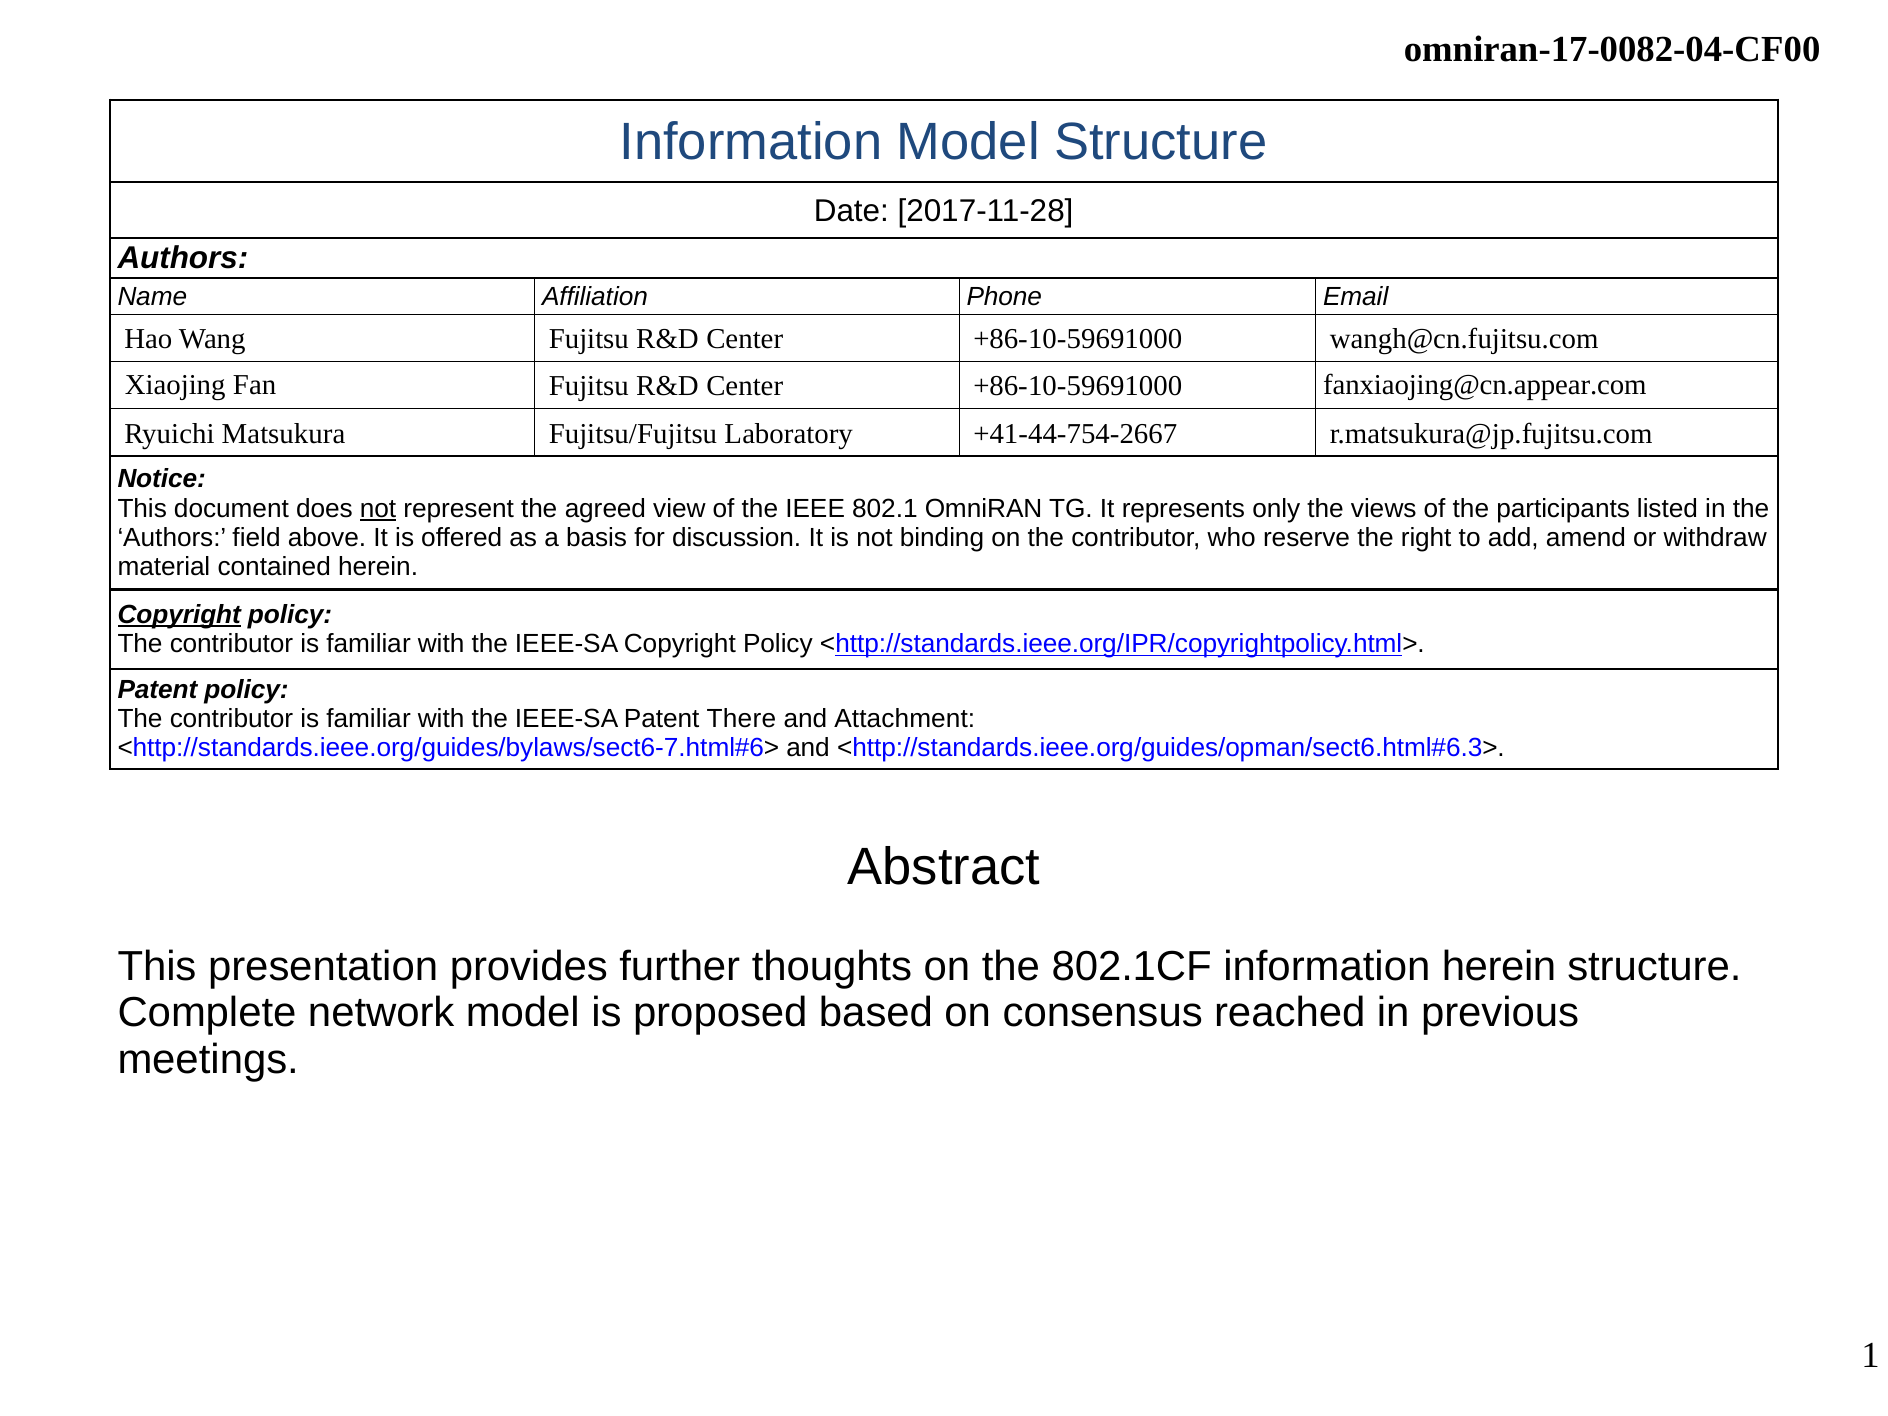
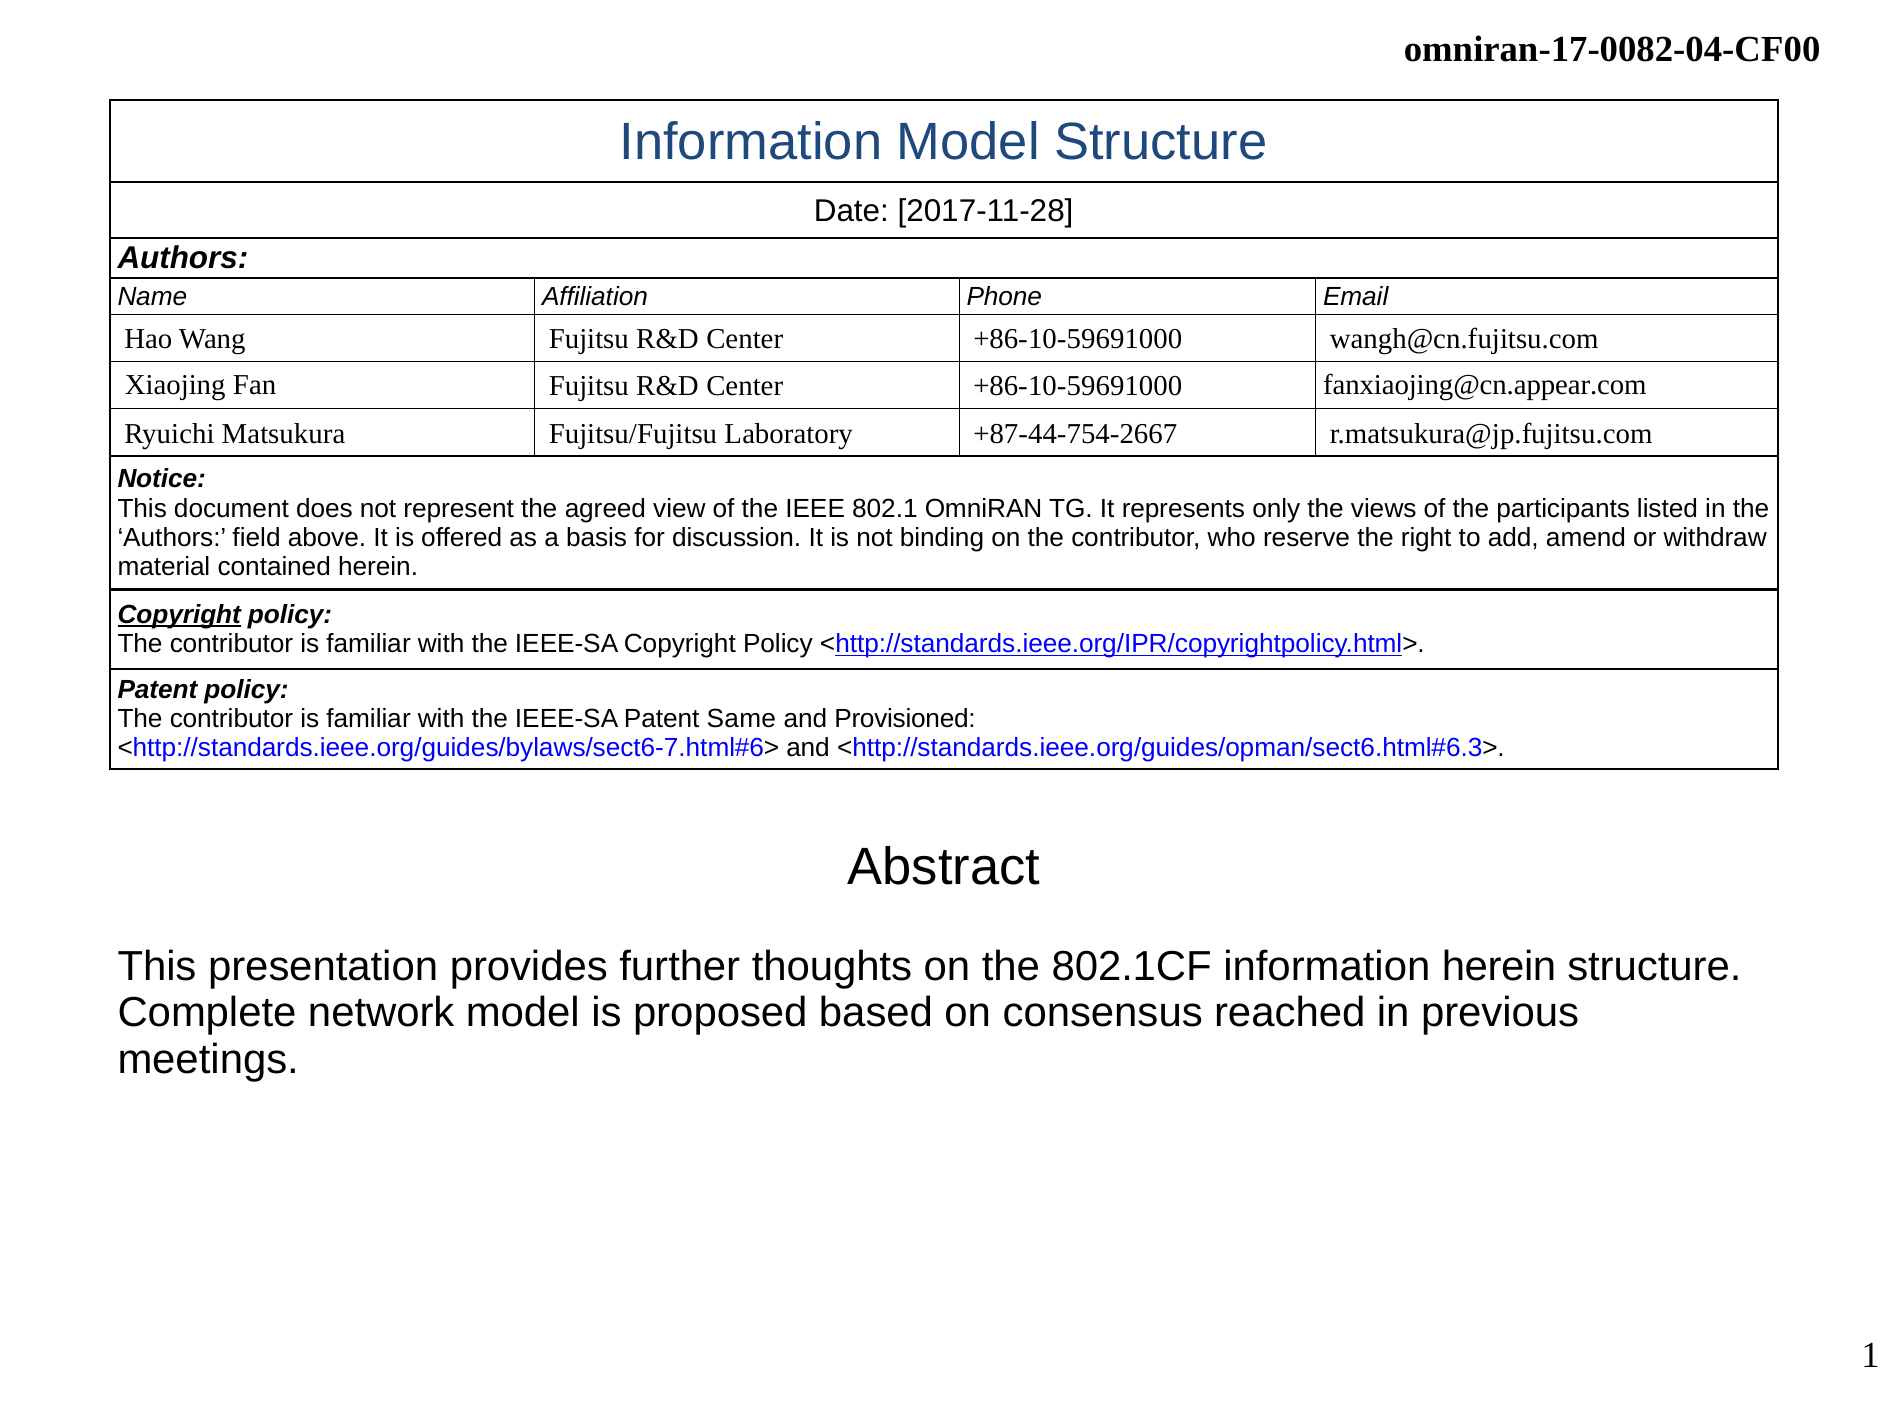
+41-44-754-2667: +41-44-754-2667 -> +87-44-754-2667 (1075, 434)
not underline: present -> none (378, 508)
There: There -> Same (741, 719)
Attachment: Attachment -> Provisioned (905, 719)
